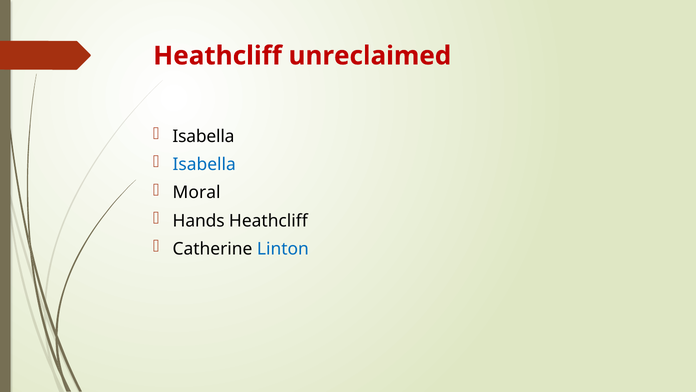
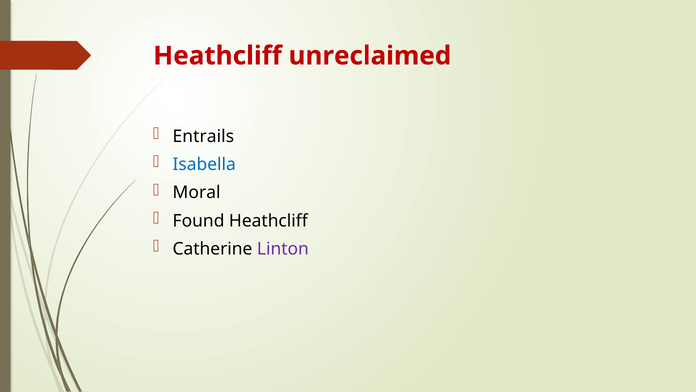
Isabella: Isabella -> Entrails (203, 136)
Hands: Hands -> Found (199, 220)
Linton colour: blue -> purple (283, 249)
